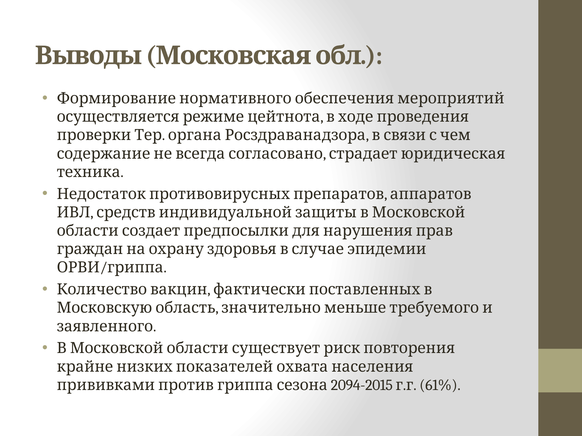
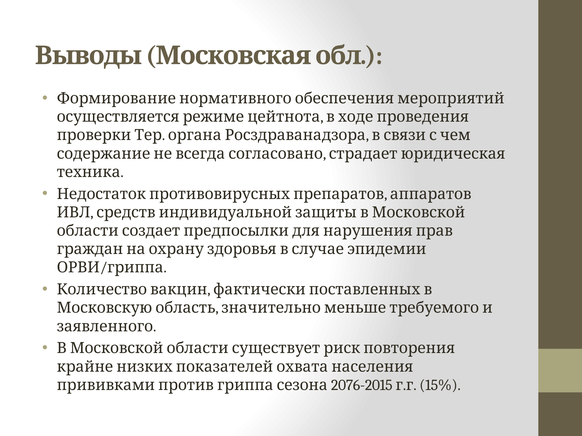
2094-2015: 2094-2015 -> 2076-2015 (362, 386)
61%: 61% -> 15% (440, 386)
